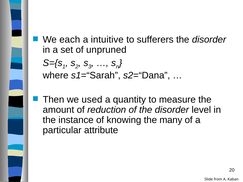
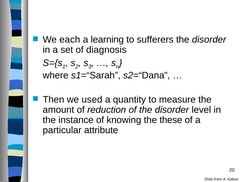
intuitive: intuitive -> learning (107, 40)
unpruned: unpruned -> diagnosis (106, 50)
many: many -> these (171, 120)
